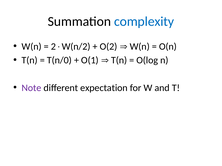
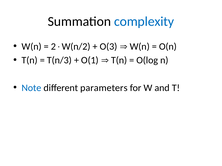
O(2: O(2 -> O(3 (109, 47)
T(n/0: T(n/0 -> T(n/3 (59, 60)
Note colour: purple -> blue (31, 88)
expectation: expectation -> parameters (104, 88)
